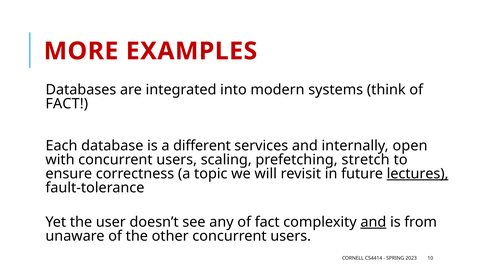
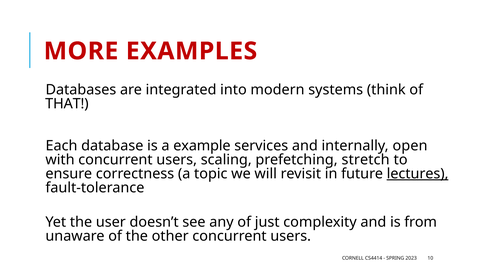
FACT: FACT -> THAT (67, 104)
different: different -> example (202, 146)
any of fact: fact -> just (267, 222)
and underline: present -> none (373, 222)
